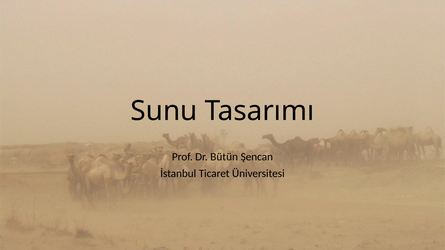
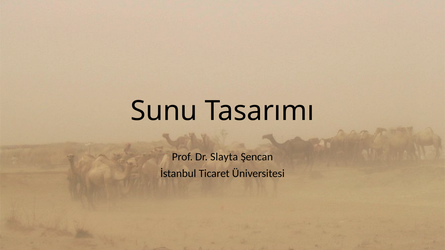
Bütün: Bütün -> Slayta (224, 157)
